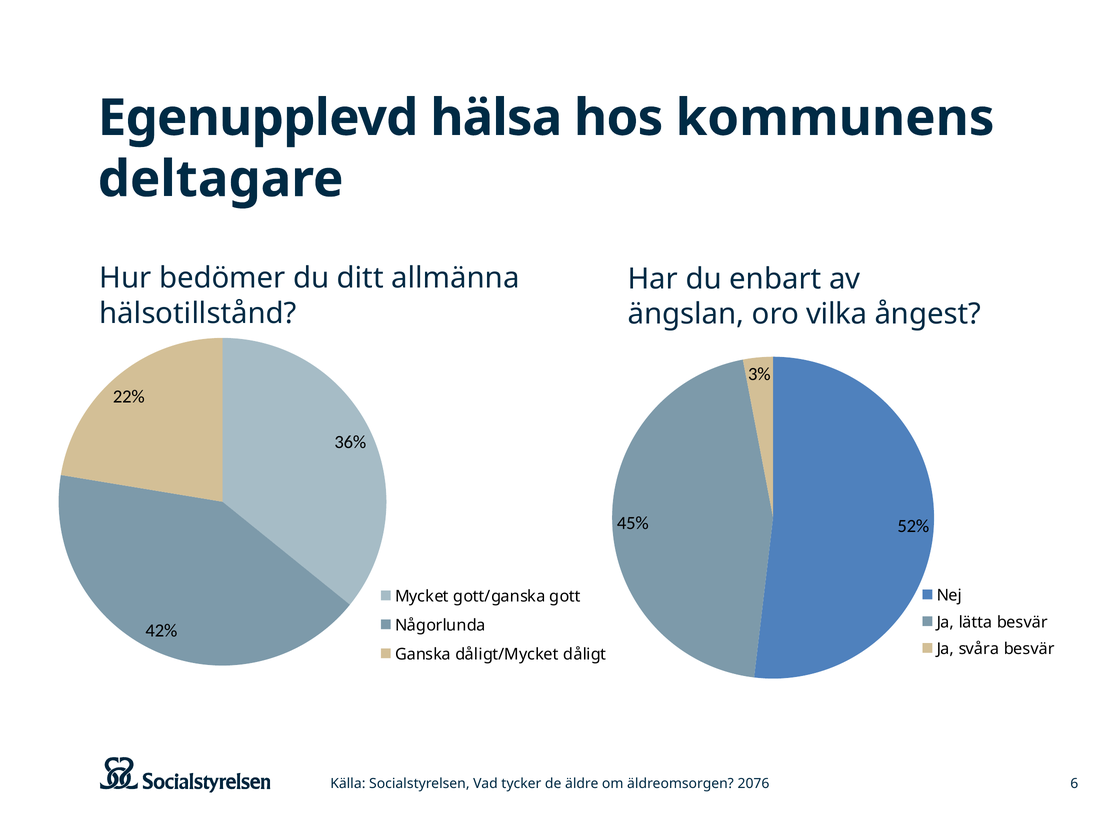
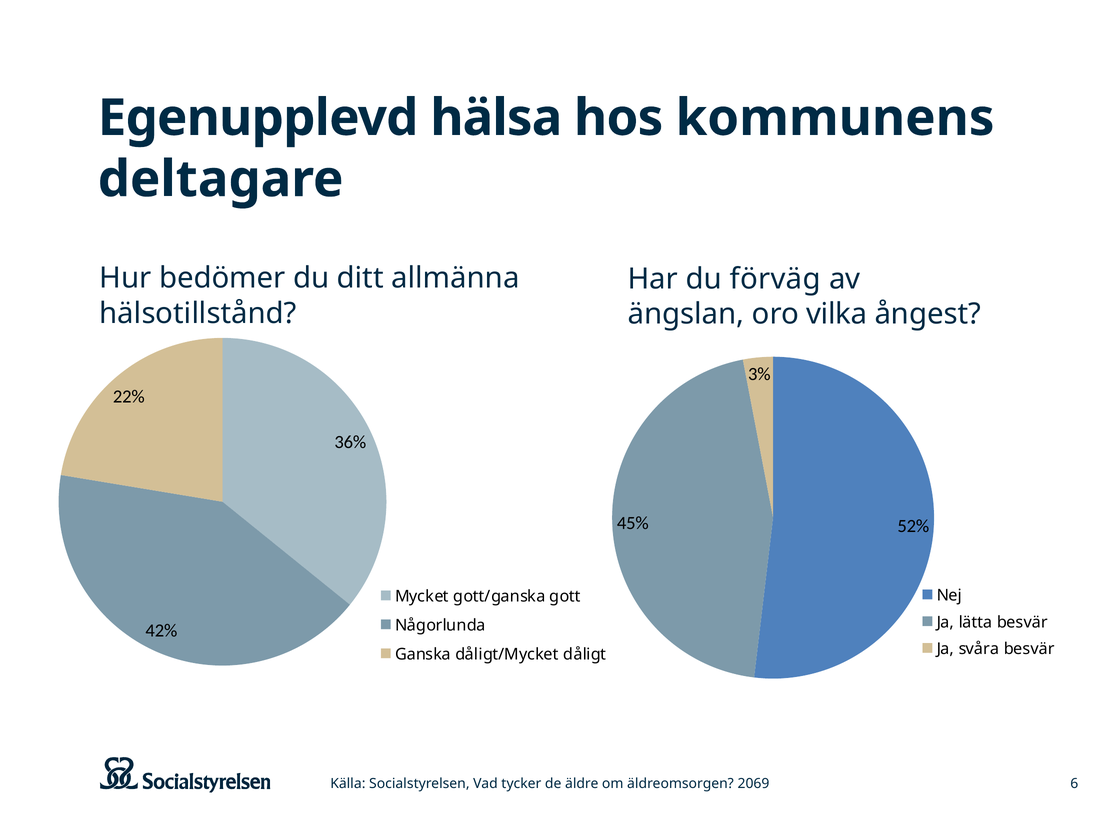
enbart: enbart -> förväg (775, 279)
2076: 2076 -> 2069 (754, 784)
